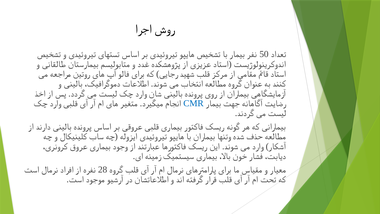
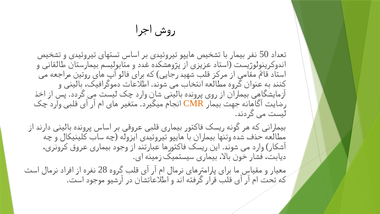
CMR colour: blue -> orange (193, 103)
